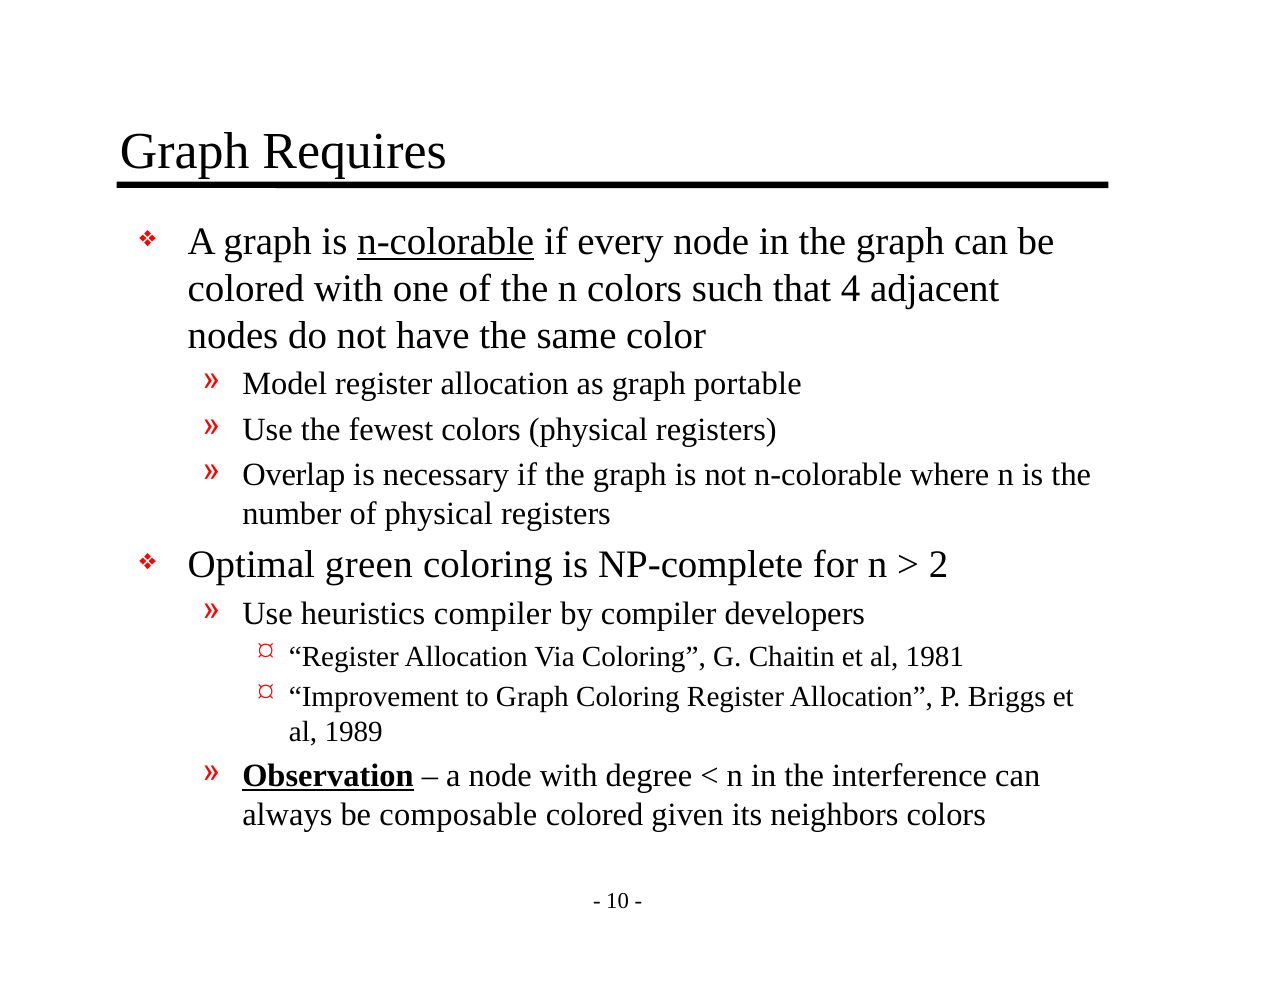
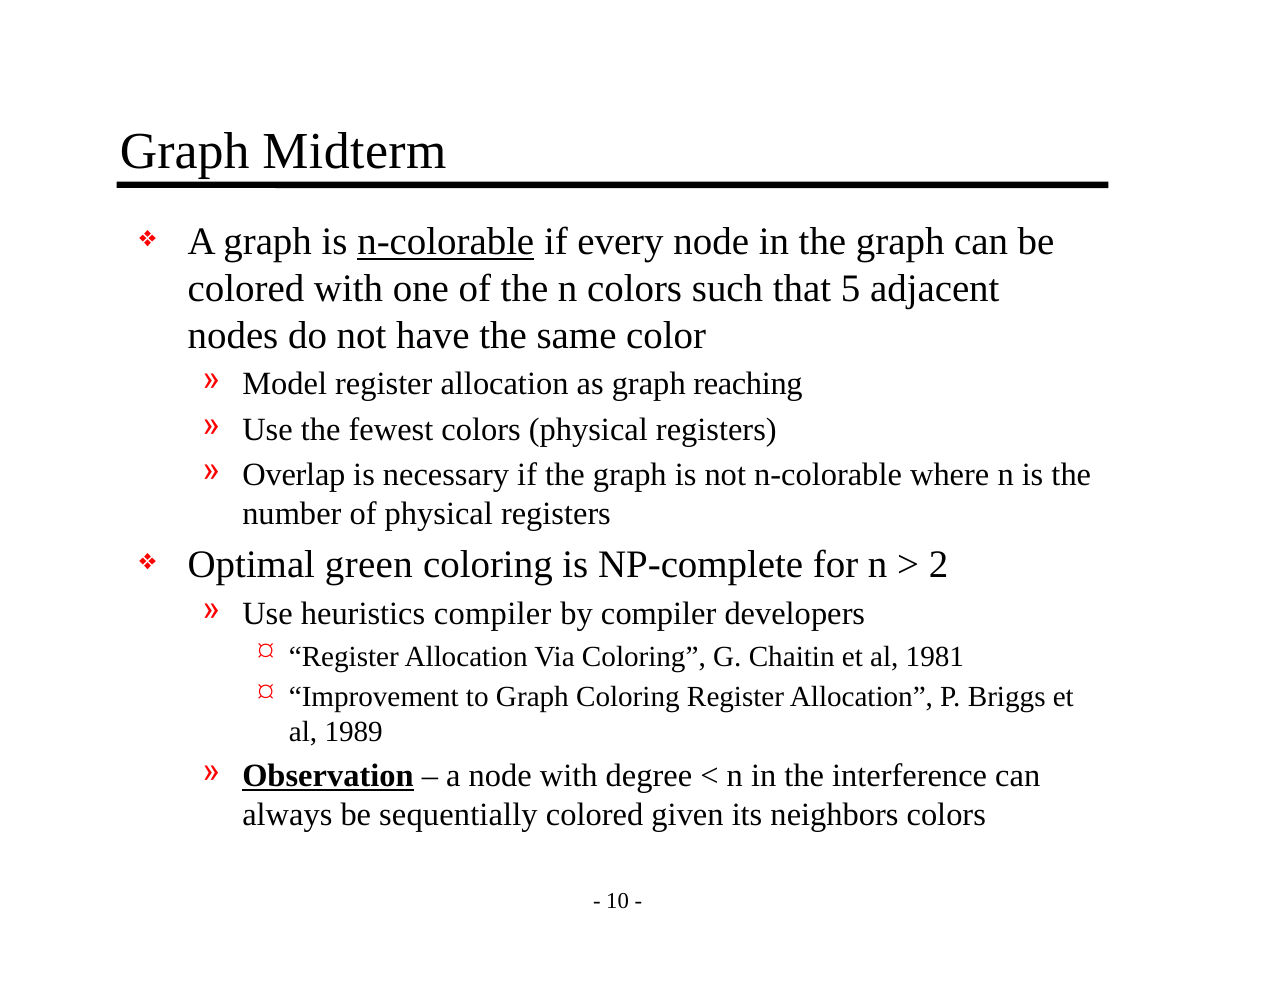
Requires: Requires -> Midterm (354, 152)
4: 4 -> 5 (851, 289)
portable: portable -> reaching (748, 384)
composable: composable -> sequentially (458, 815)
